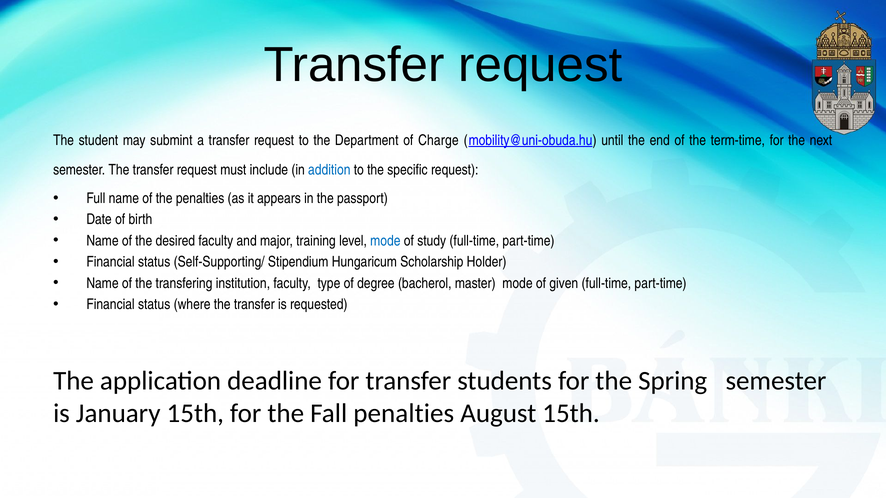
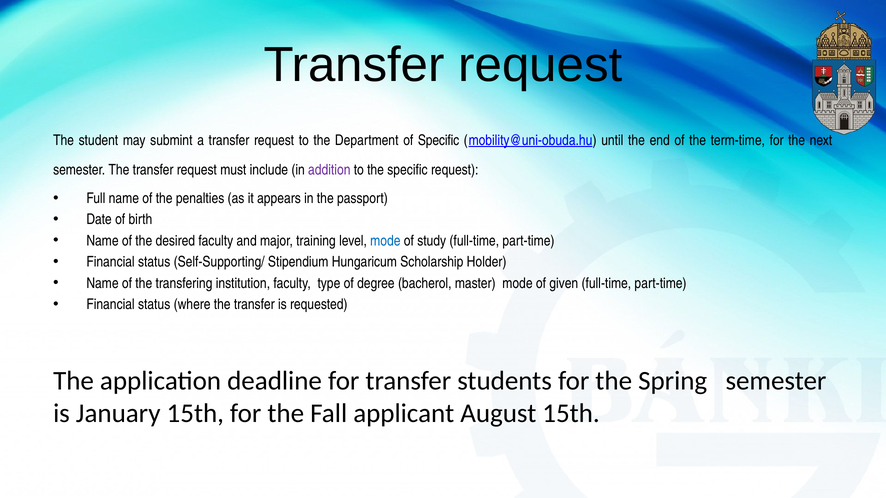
of Charge: Charge -> Specific (439, 141)
addition colour: blue -> purple (329, 170)
Fall penalties: penalties -> applicant (404, 413)
